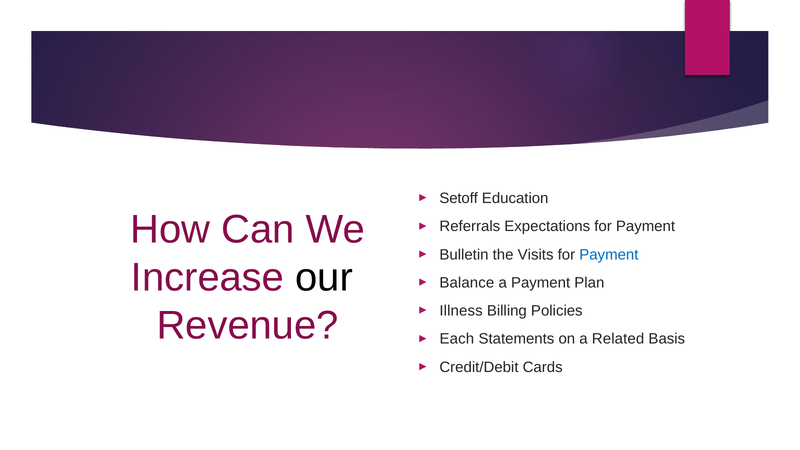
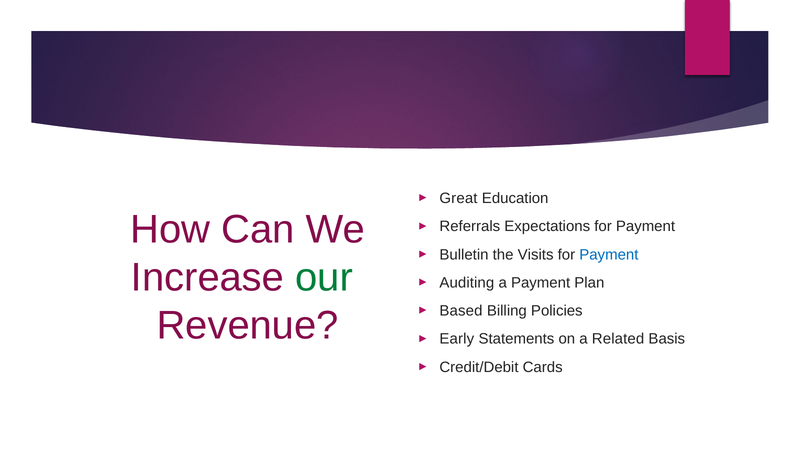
Setoff: Setoff -> Great (458, 198)
our colour: black -> green (324, 277)
Balance: Balance -> Auditing (467, 283)
Illness: Illness -> Based (461, 311)
Each: Each -> Early (457, 339)
